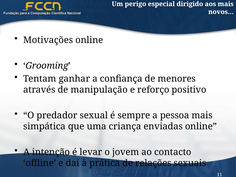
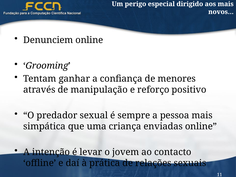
Motivações: Motivações -> Denunciem (48, 40)
